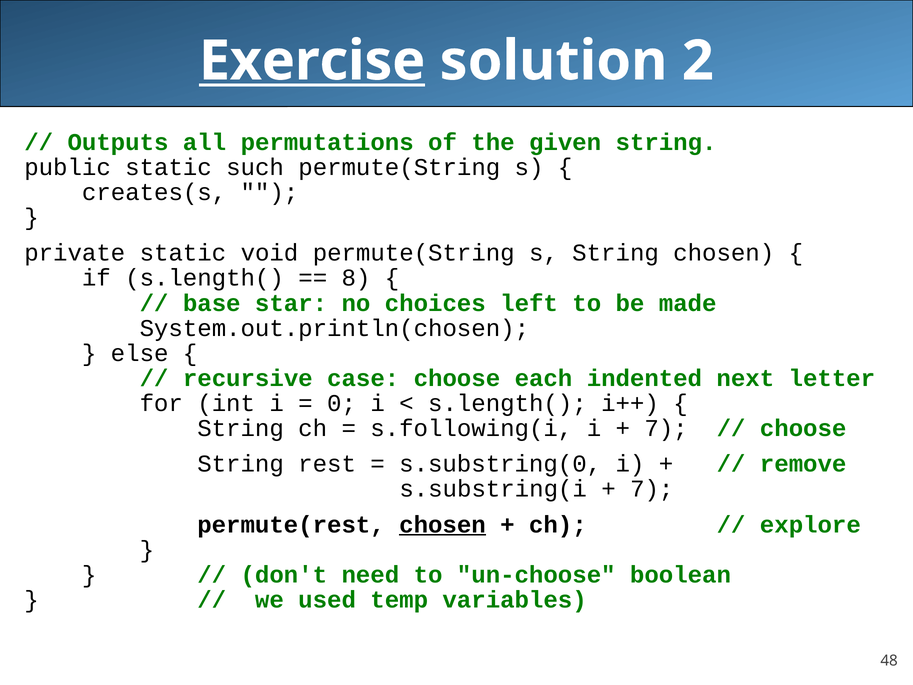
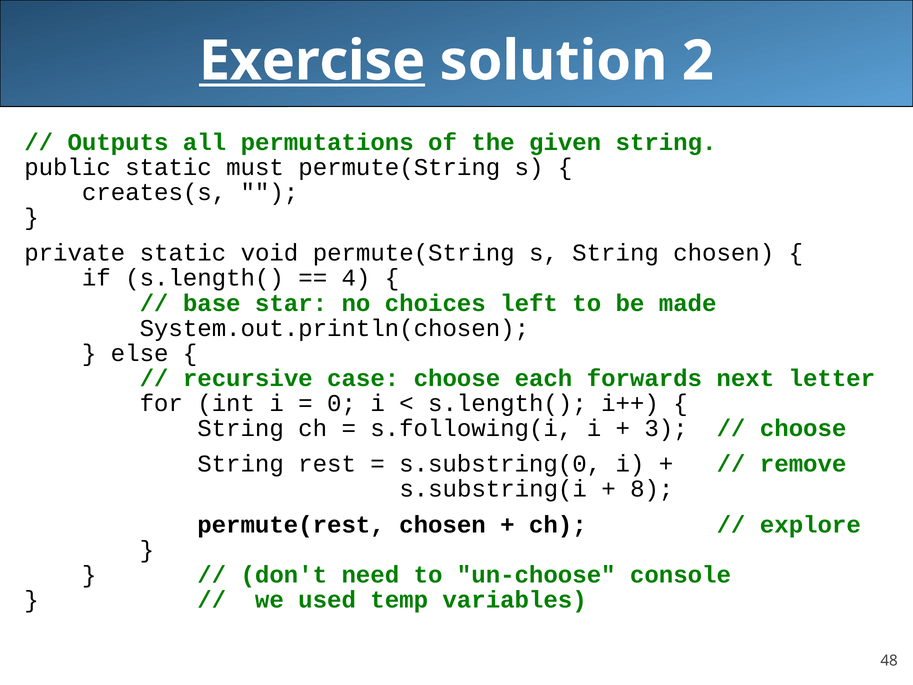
such: such -> must (255, 167)
8: 8 -> 4 (356, 278)
indented: indented -> forwards (644, 378)
7: 7 -> 3 (666, 428)
7: 7 -> 8 (652, 489)
chosen underline: present -> none (442, 524)
boolean: boolean -> console (680, 574)
